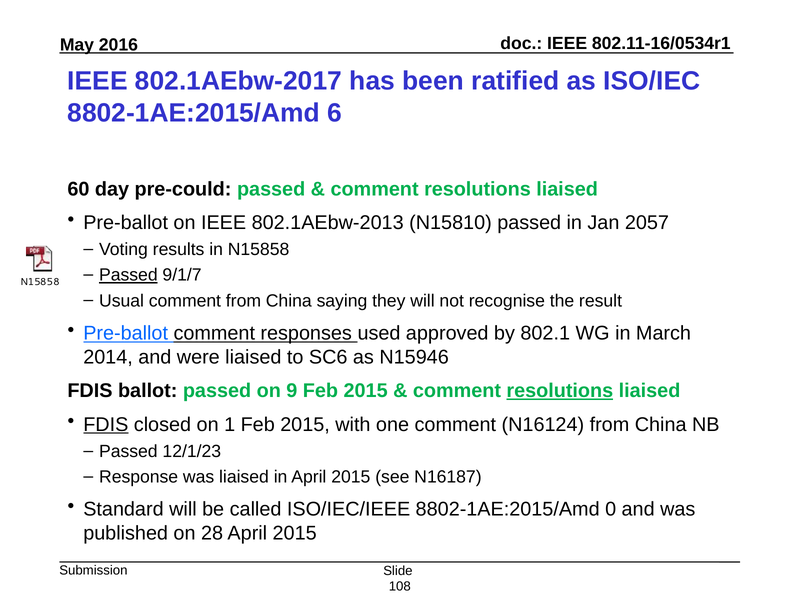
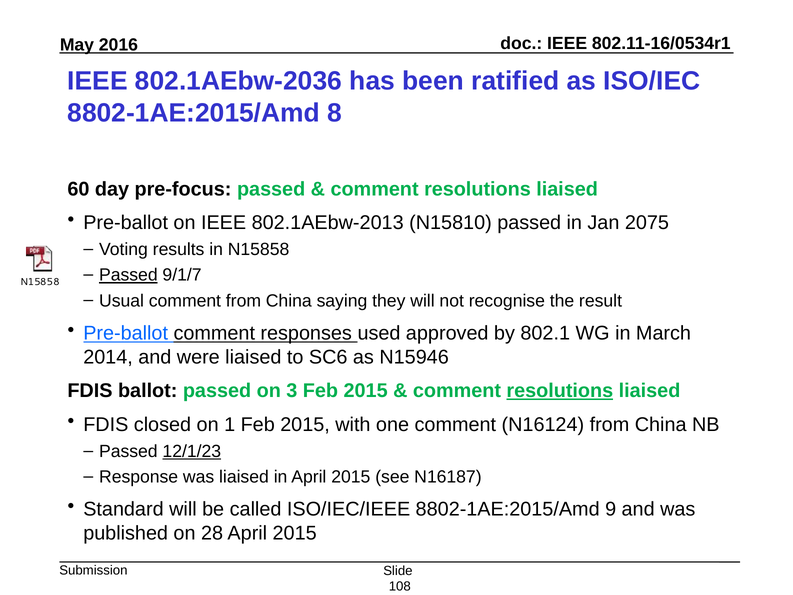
802.1AEbw-2017: 802.1AEbw-2017 -> 802.1AEbw-2036 (239, 81)
6: 6 -> 8 (335, 113)
pre-could: pre-could -> pre-focus (183, 189)
2057: 2057 -> 2075 (647, 223)
9: 9 -> 3 (292, 391)
FDIS underline: present -> none (106, 424)
12/1/23 underline: none -> present (192, 451)
0: 0 -> 9 (611, 509)
